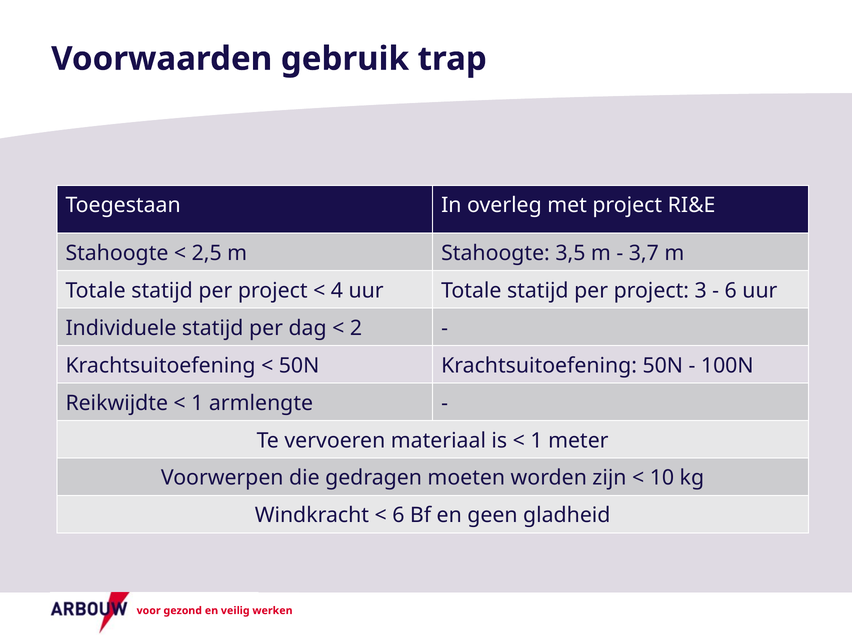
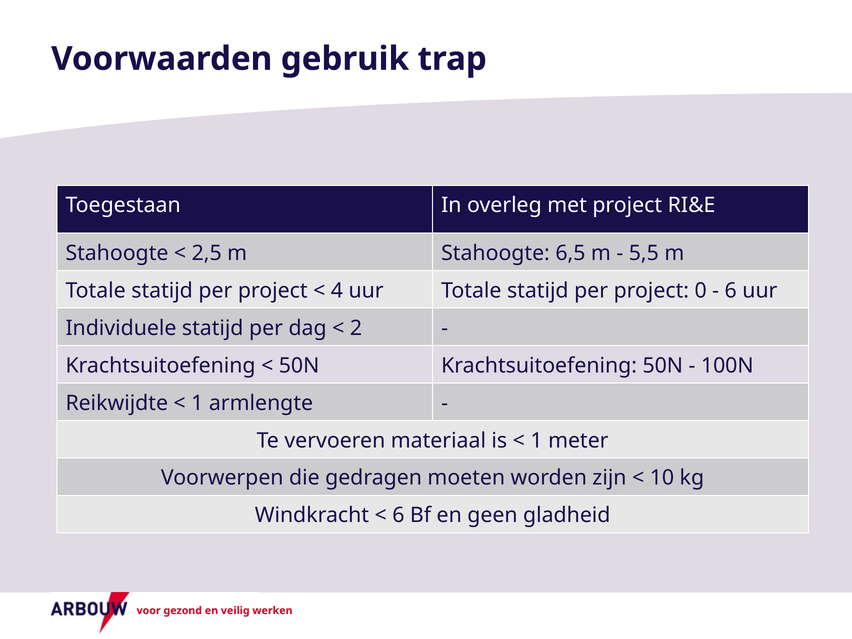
3,5: 3,5 -> 6,5 (570, 253)
3,7: 3,7 -> 5,5 (644, 253)
3: 3 -> 0 (701, 291)
